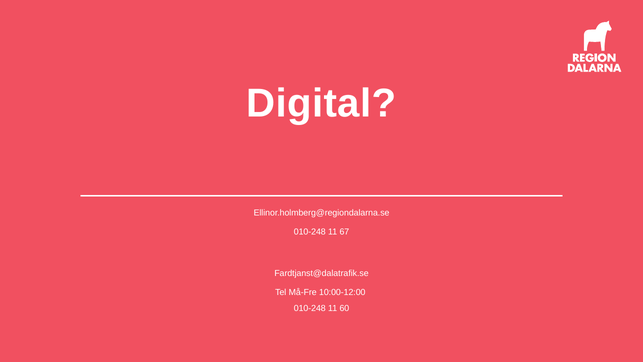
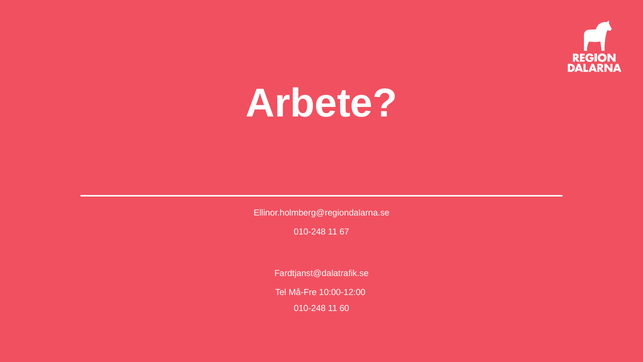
Digital: Digital -> Arbete (321, 104)
